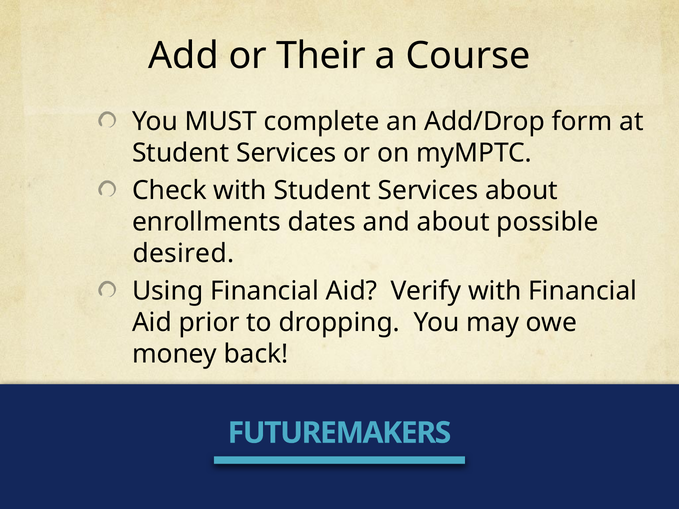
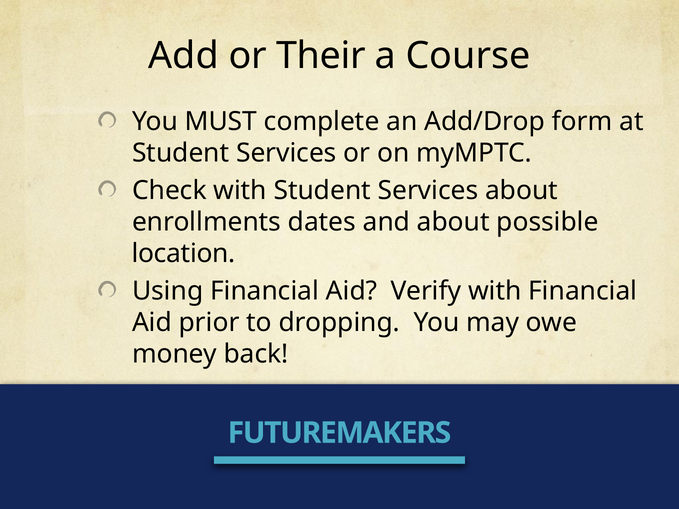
desired: desired -> location (184, 254)
